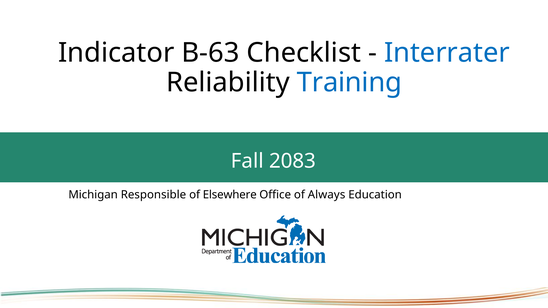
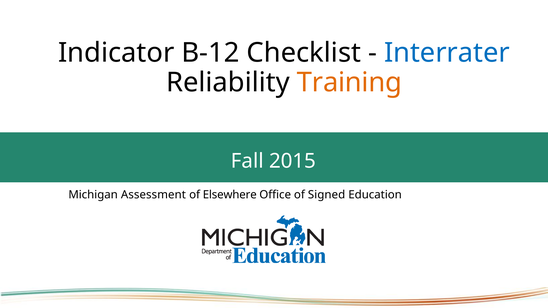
B-63: B-63 -> B-12 (210, 53)
Training colour: blue -> orange (349, 82)
2083: 2083 -> 2015 (293, 161)
Responsible: Responsible -> Assessment (153, 195)
Always: Always -> Signed (327, 195)
